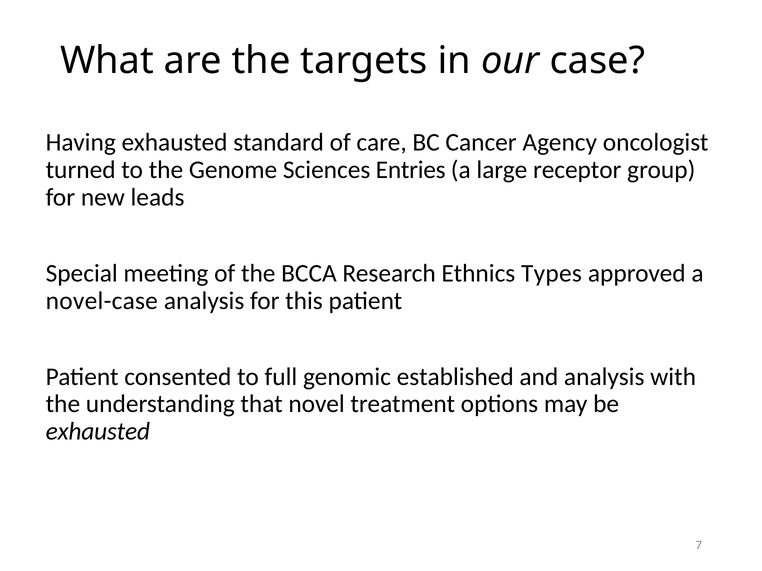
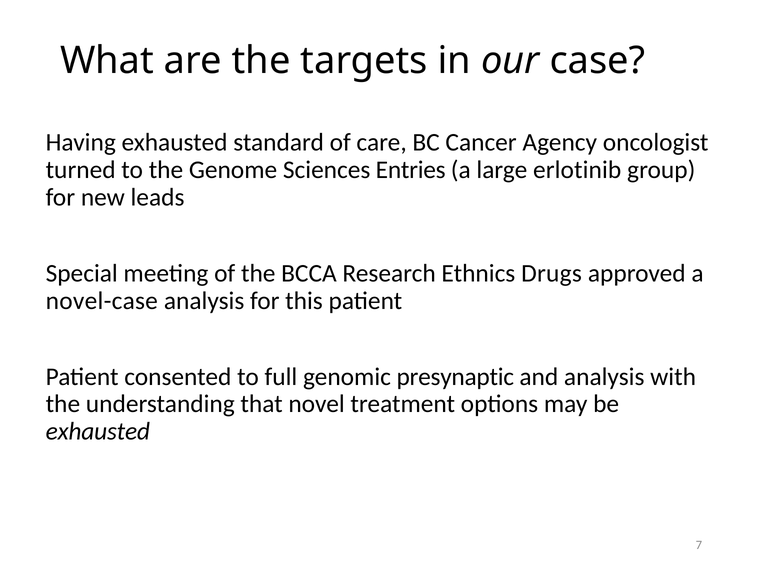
receptor: receptor -> erlotinib (577, 170)
Types: Types -> Drugs (551, 274)
established: established -> presynaptic (455, 377)
